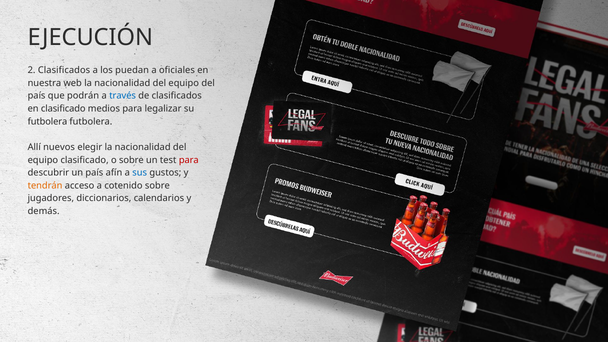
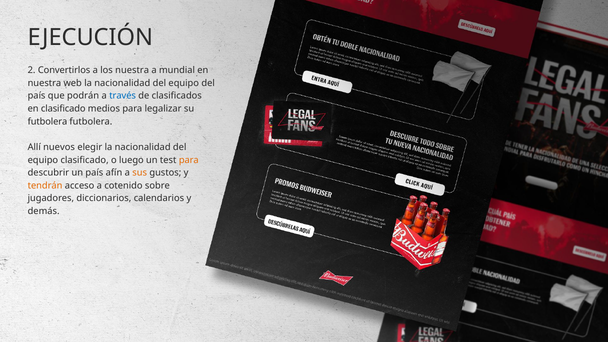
2 Clasificados: Clasificados -> Convertirlos (64, 70)
los puedan: puedan -> nuestra (132, 70)
oficiales: oficiales -> mundial (177, 70)
o sobre: sobre -> luego (131, 160)
para colour: red -> orange (189, 160)
sus colour: blue -> orange (140, 173)
